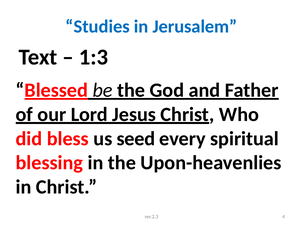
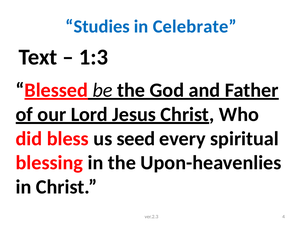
Jerusalem: Jerusalem -> Celebrate (195, 27)
